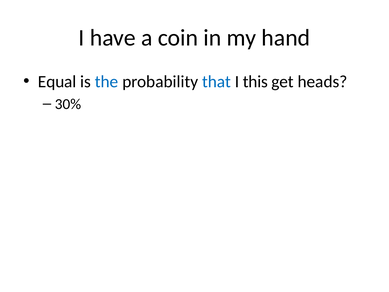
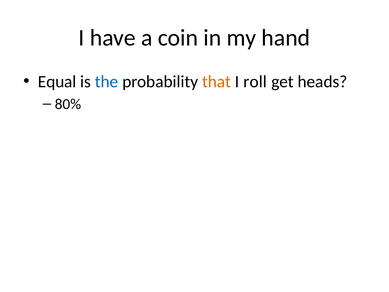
that colour: blue -> orange (217, 82)
this: this -> roll (255, 82)
30%: 30% -> 80% (68, 104)
